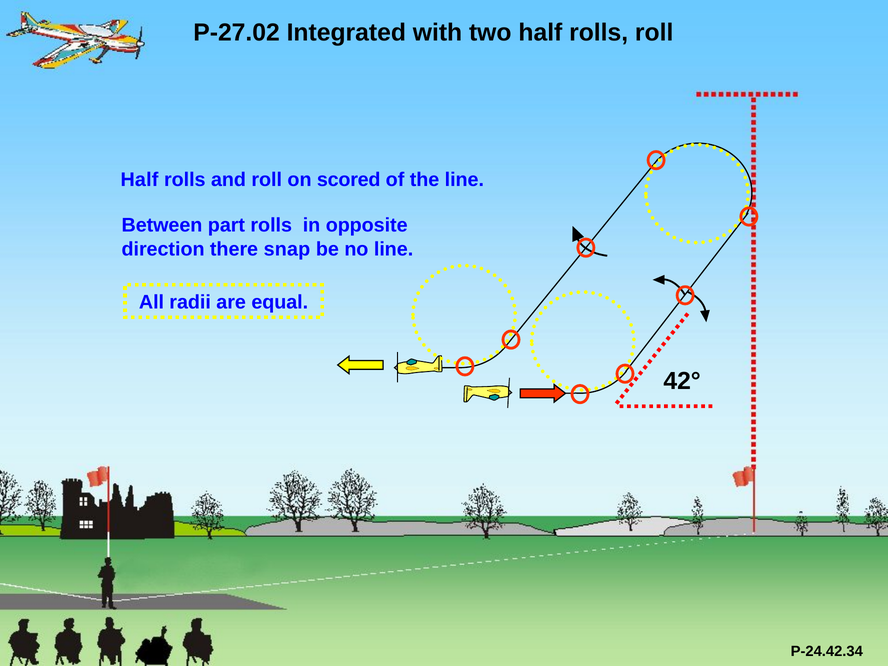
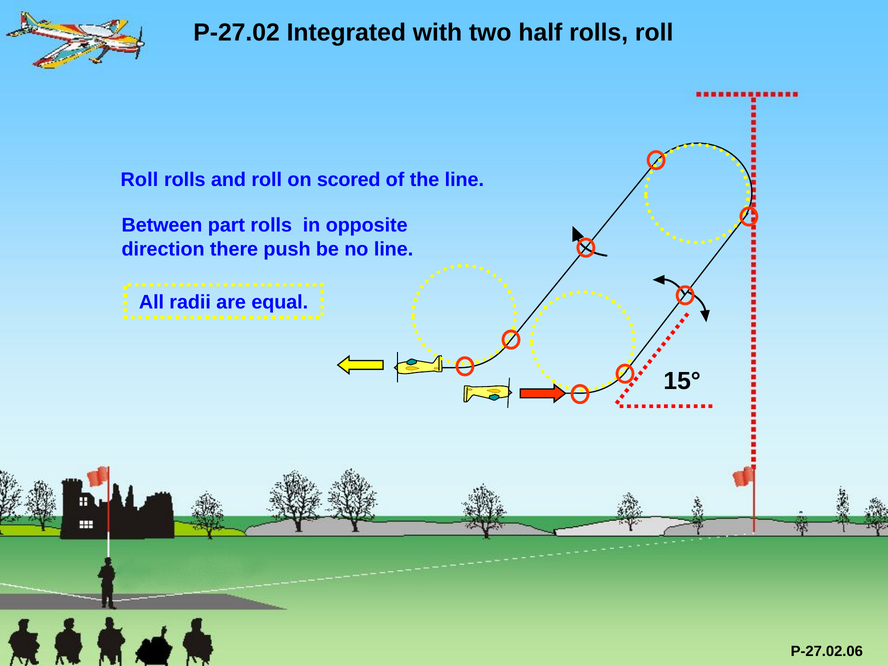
Half: Half -> Roll (139, 180)
snap: snap -> push (287, 249)
42°: 42° -> 15° (682, 381)
P-24.42.34: P-24.42.34 -> P-27.02.06 (827, 651)
